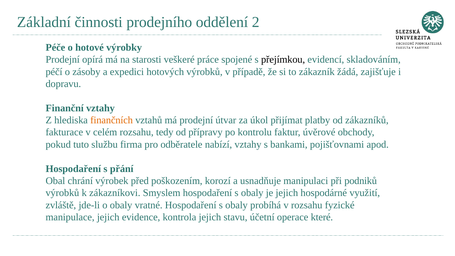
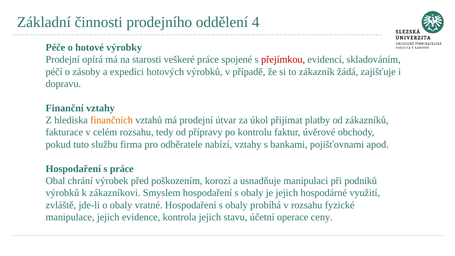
2: 2 -> 4 (256, 22)
přejímkou colour: black -> red (283, 60)
s přání: přání -> práce (122, 169)
které: které -> ceny (322, 217)
